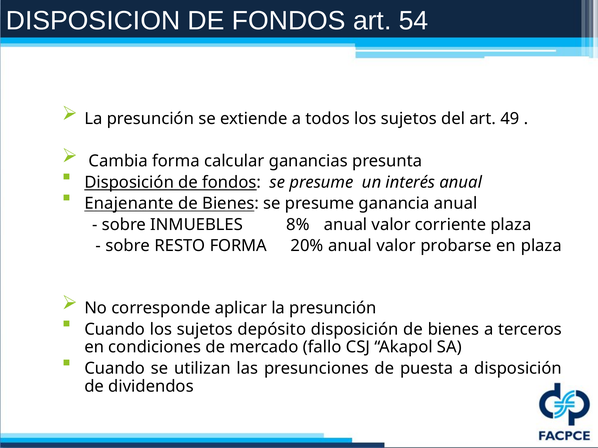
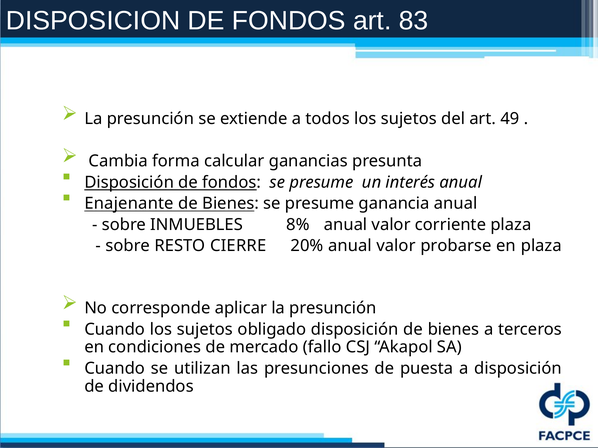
54: 54 -> 83 (414, 21)
RESTO FORMA: FORMA -> CIERRE (238, 246)
depósito: depósito -> obligado (272, 330)
